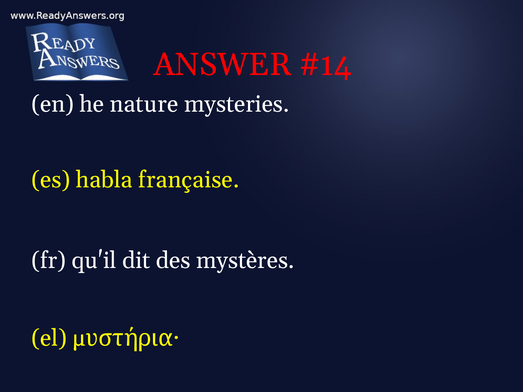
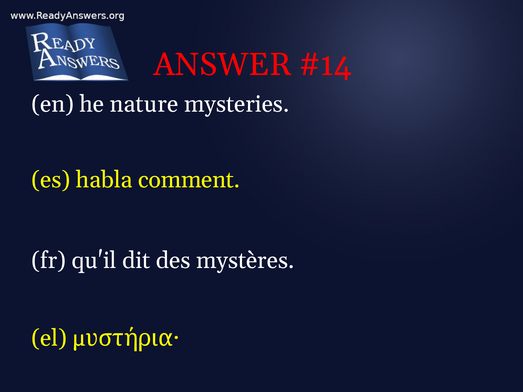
française: française -> comment (189, 180)
